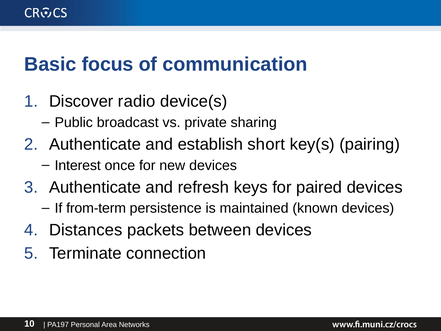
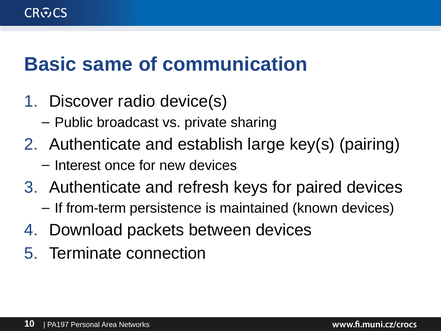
focus: focus -> same (108, 64)
short: short -> large (266, 144)
Distances: Distances -> Download (86, 230)
